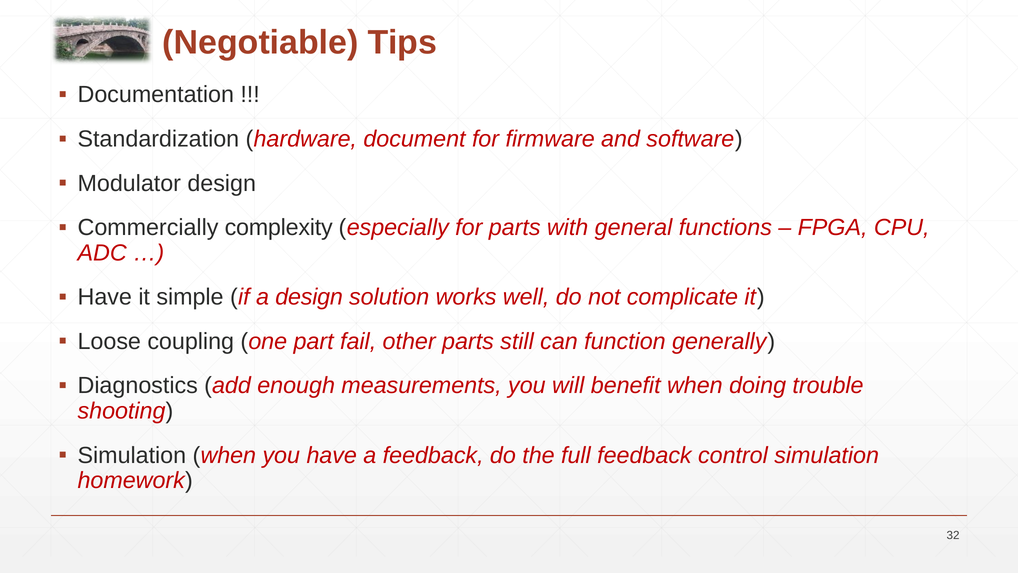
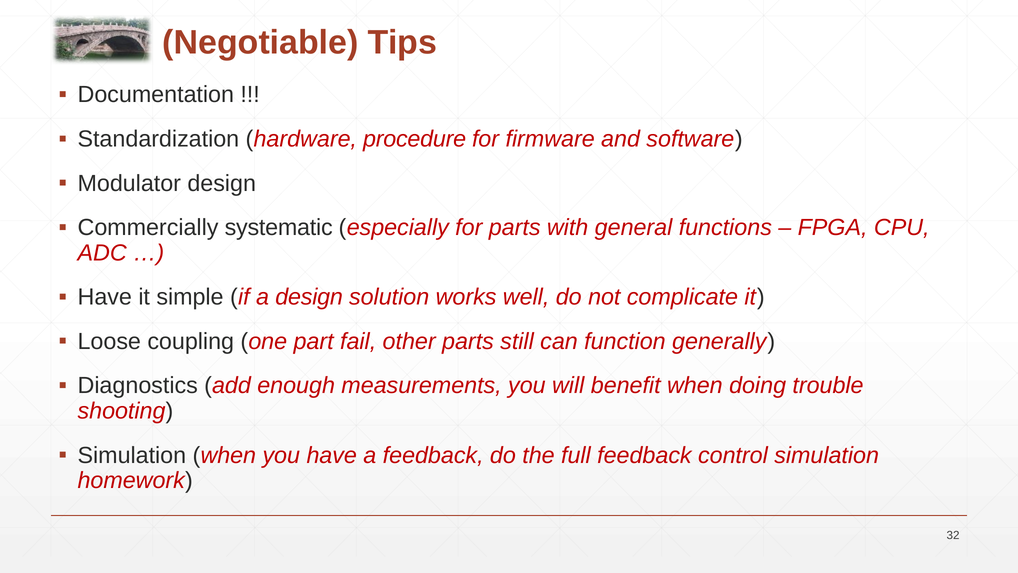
document: document -> procedure (415, 139)
complexity: complexity -> systematic (279, 228)
